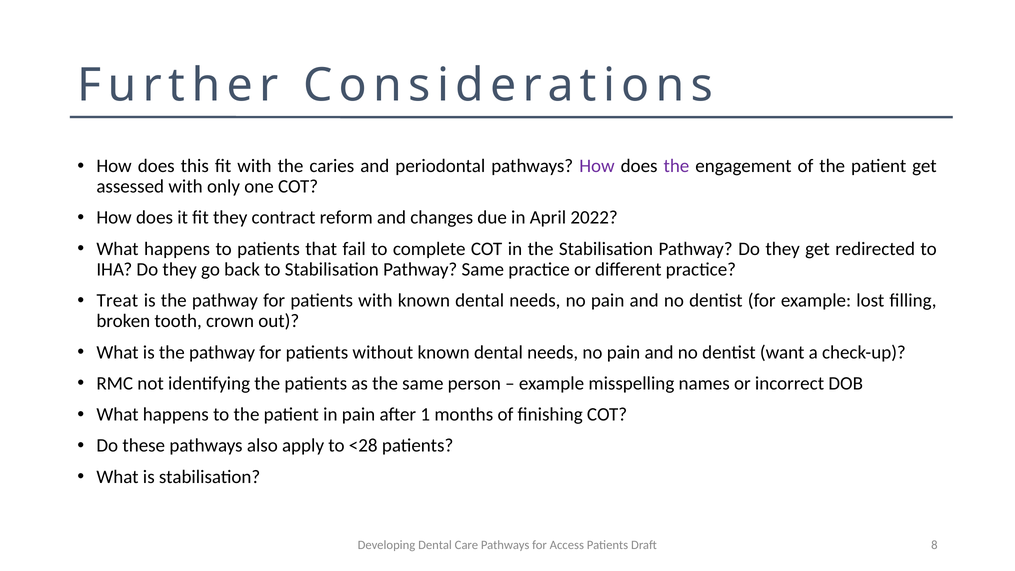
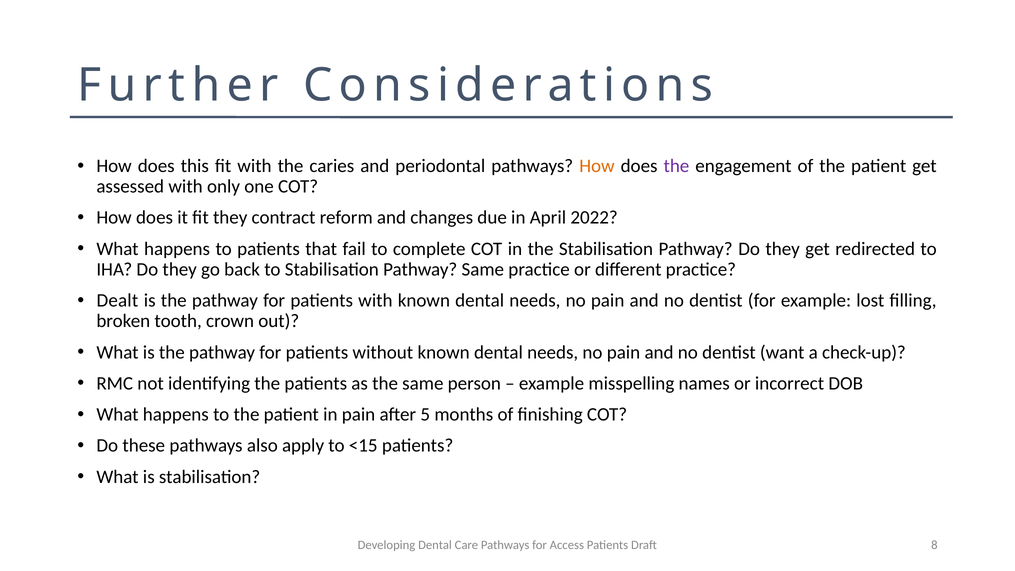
How colour: purple -> orange (597, 166)
Treat: Treat -> Dealt (117, 300)
1: 1 -> 5 (425, 414)
<28: <28 -> <15 (363, 446)
